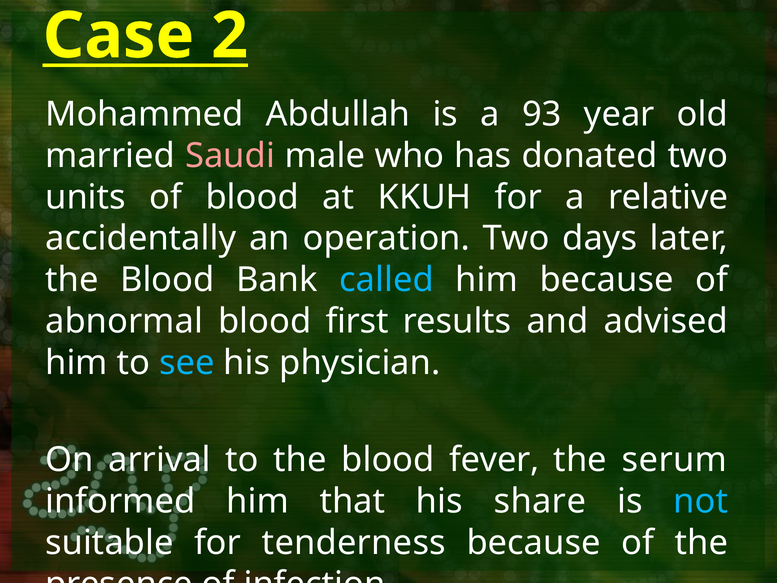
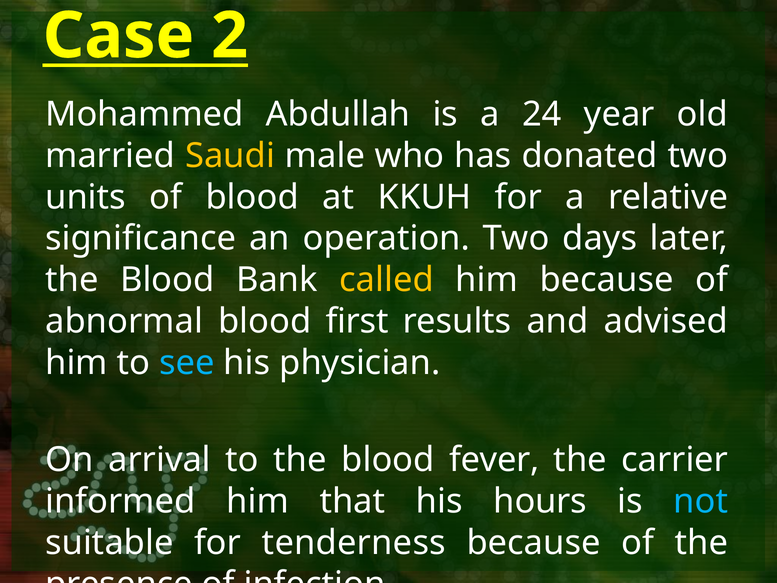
93: 93 -> 24 (542, 114)
Saudi colour: pink -> yellow (230, 156)
accidentally: accidentally -> significance (141, 238)
called colour: light blue -> yellow (387, 280)
serum: serum -> carrier (675, 460)
share: share -> hours (540, 501)
